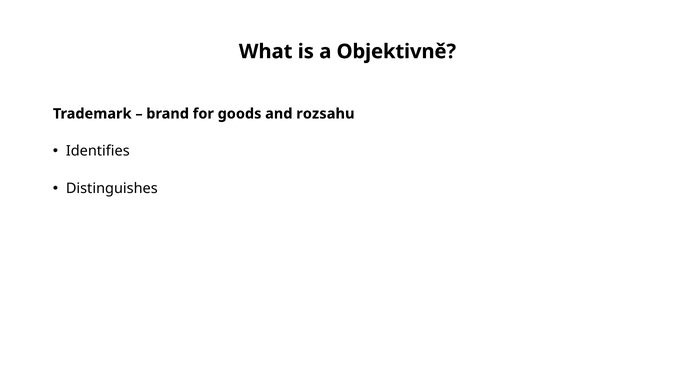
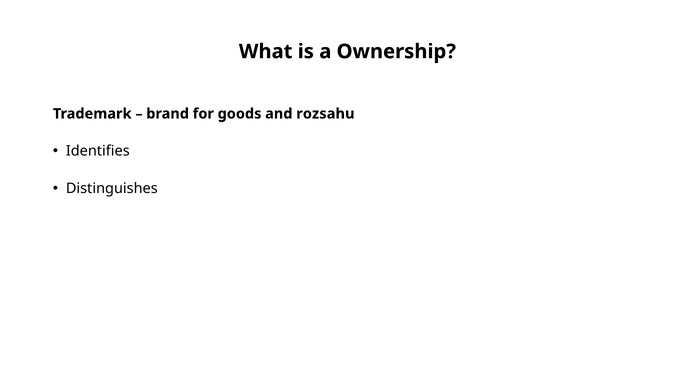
Objektivně: Objektivně -> Ownership (396, 52)
